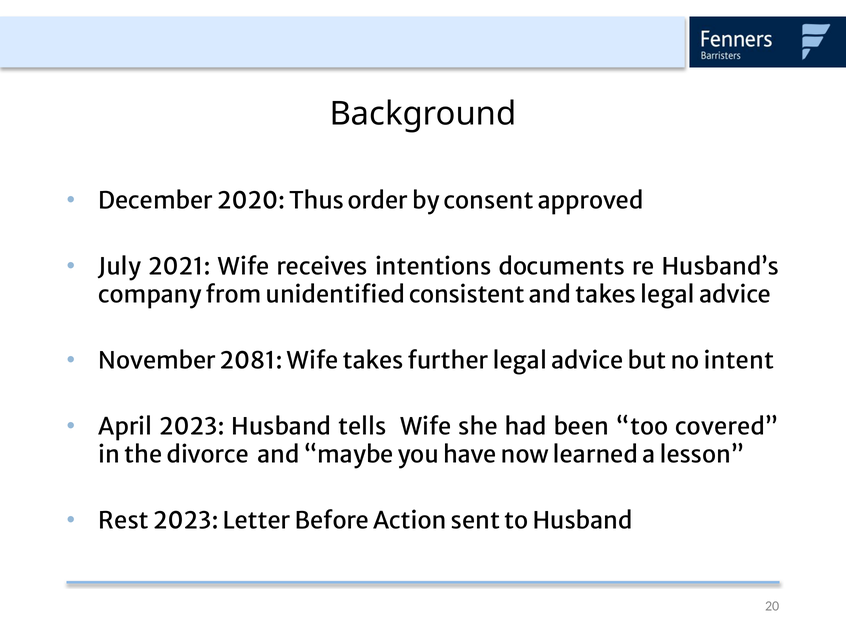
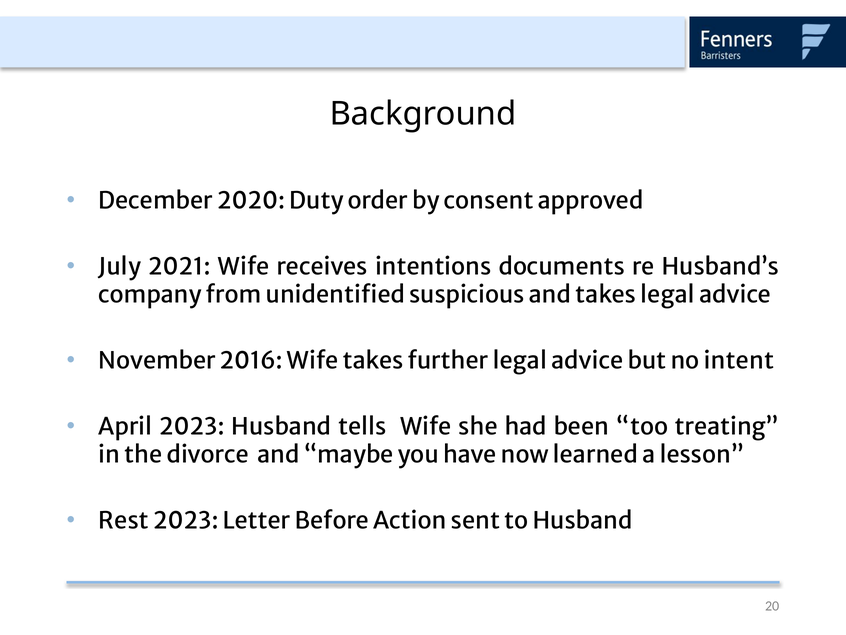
Thus: Thus -> Duty (317, 201)
consistent: consistent -> suspicious (467, 295)
2081: 2081 -> 2016 (251, 361)
covered: covered -> treating (727, 426)
